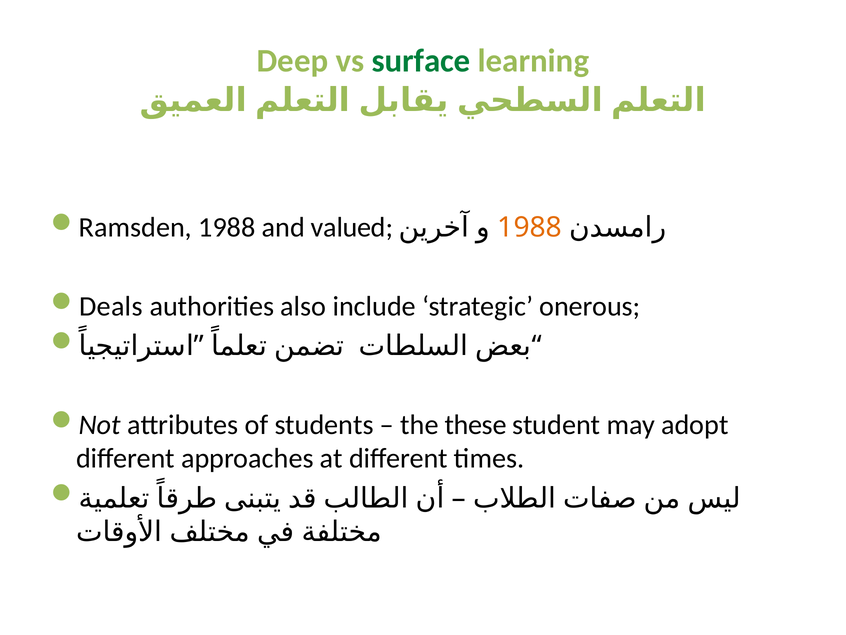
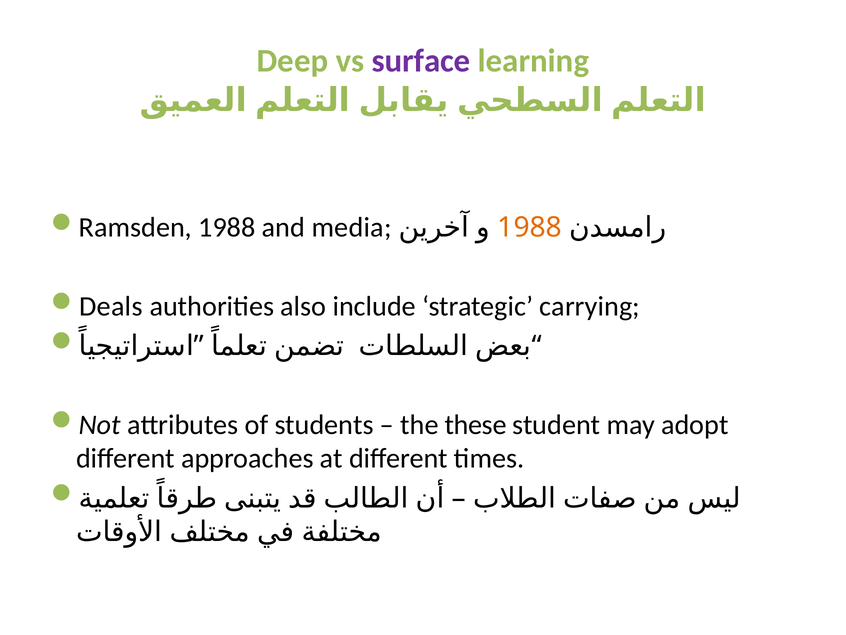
surface colour: green -> purple (421, 61)
valued: valued -> media (352, 227)
onerous: onerous -> carrying (590, 306)
